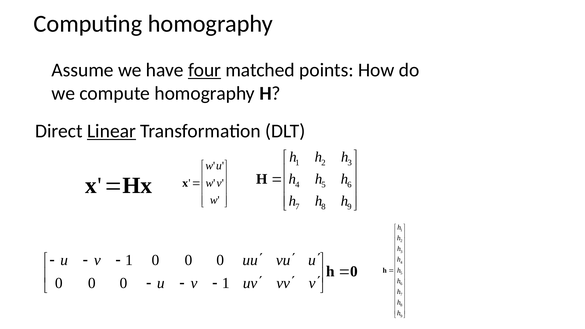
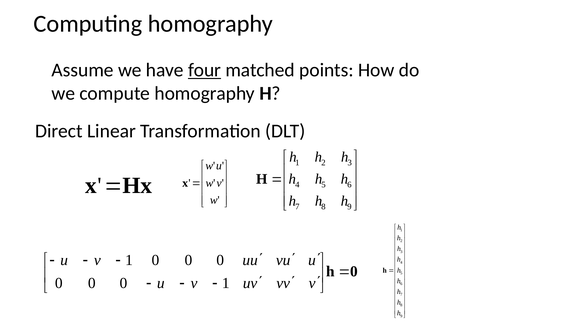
Linear underline: present -> none (111, 131)
